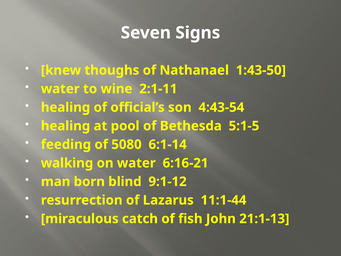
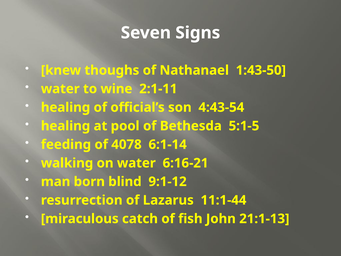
5080: 5080 -> 4078 (126, 144)
